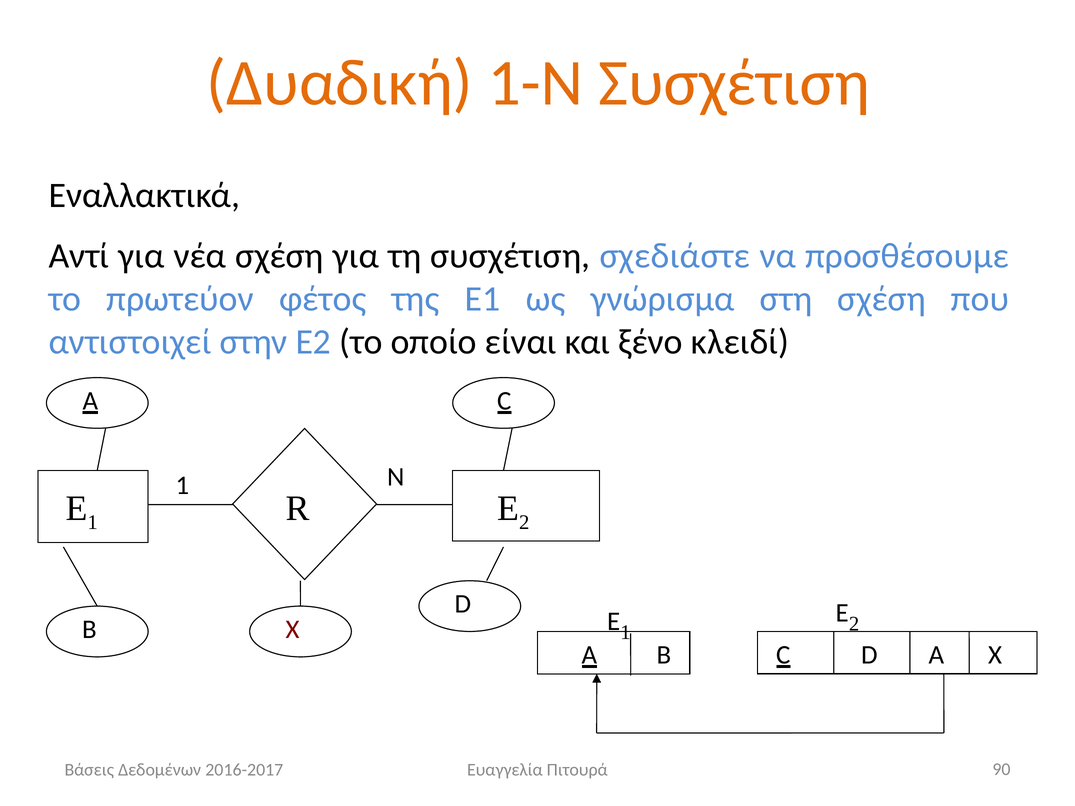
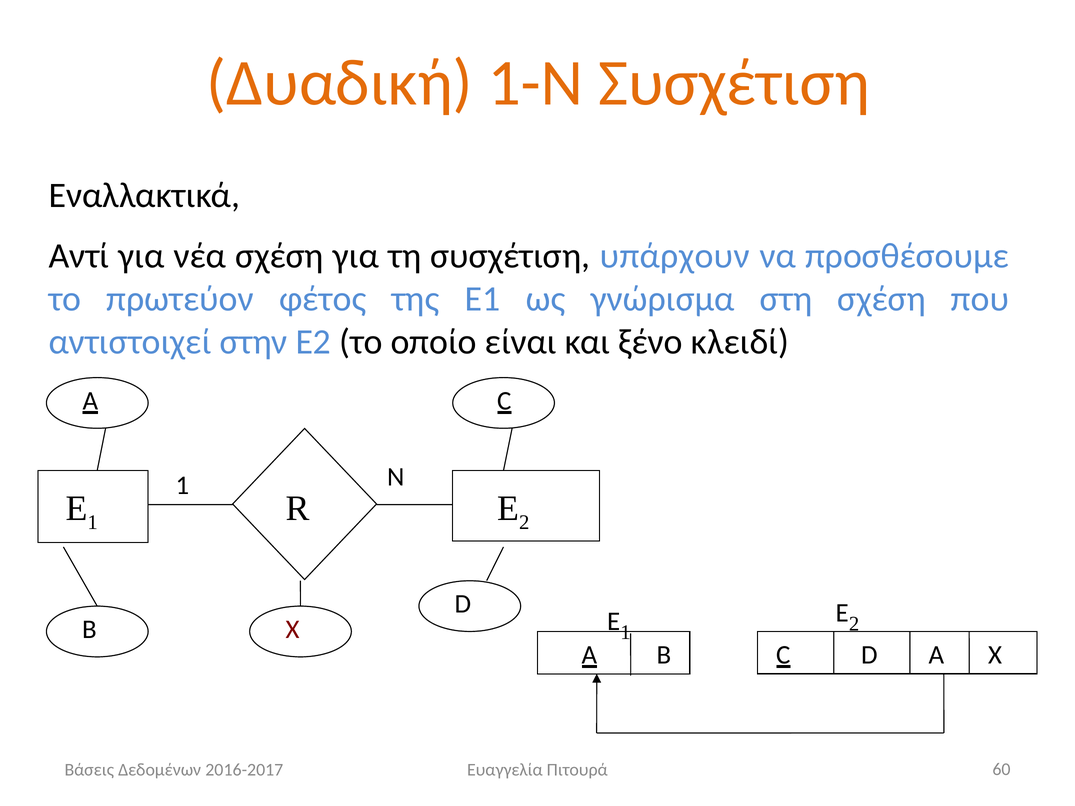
σχεδιάστε: σχεδιάστε -> υπάρχουν (675, 256)
90: 90 -> 60 (1001, 770)
